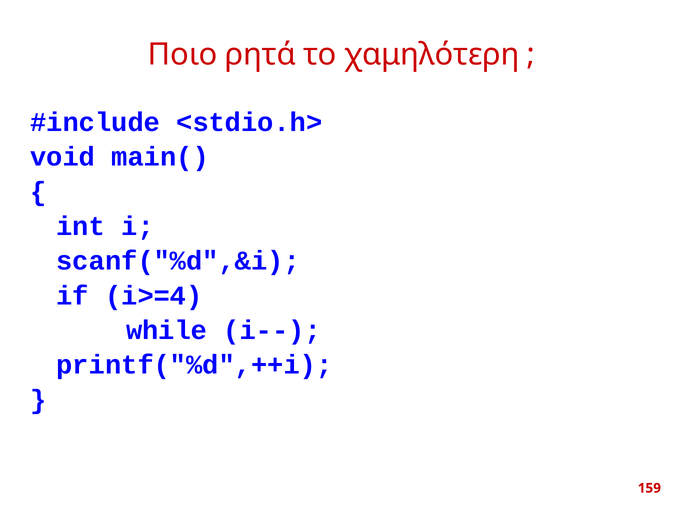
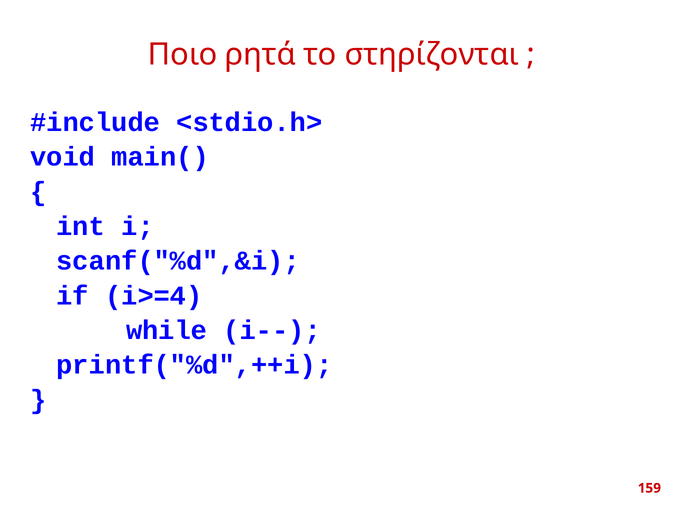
χαμηλότερη: χαμηλότερη -> στηρίζονται (432, 54)
